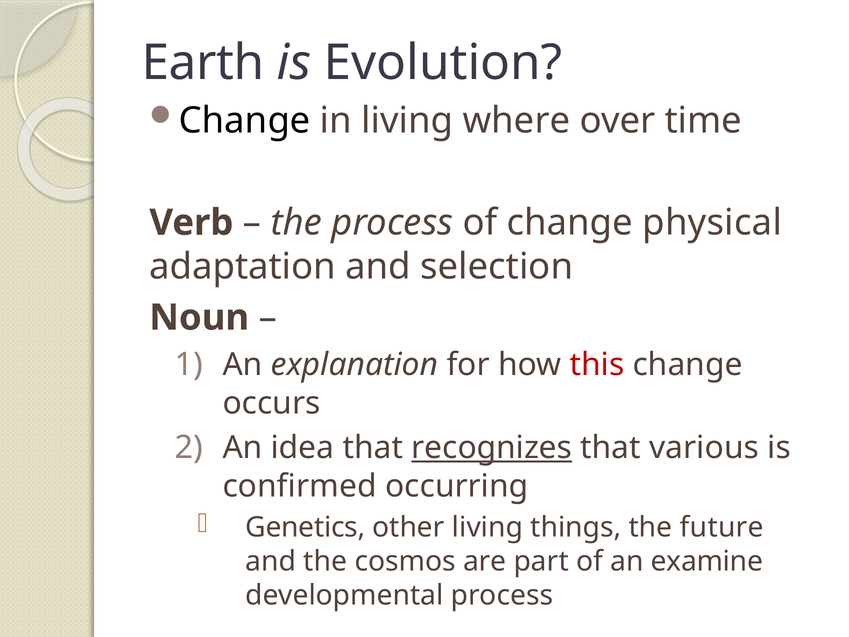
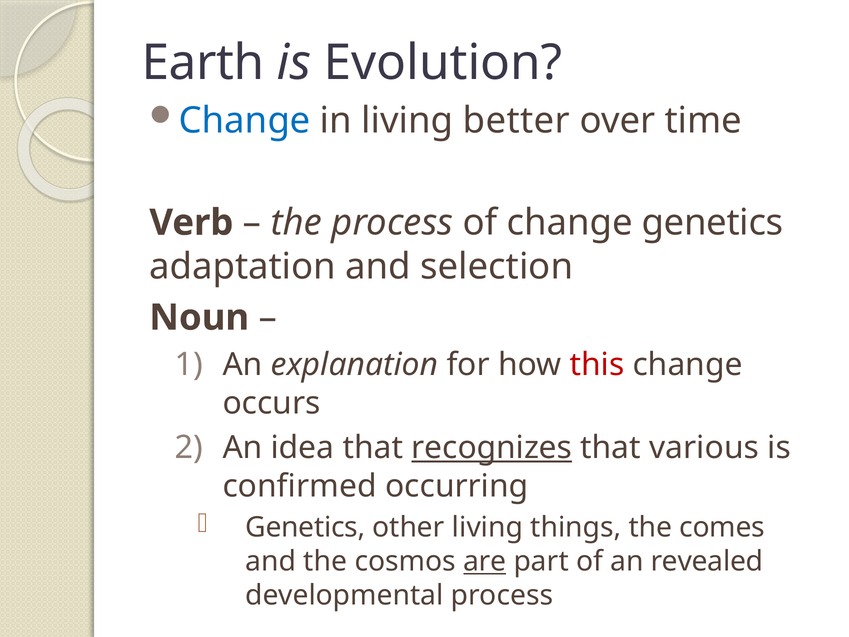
Change colour: black -> blue (245, 121)
where: where -> better (516, 121)
change physical: physical -> genetics (712, 223)
future: future -> comes (722, 527)
are underline: none -> present (485, 561)
examine: examine -> revealed (707, 561)
